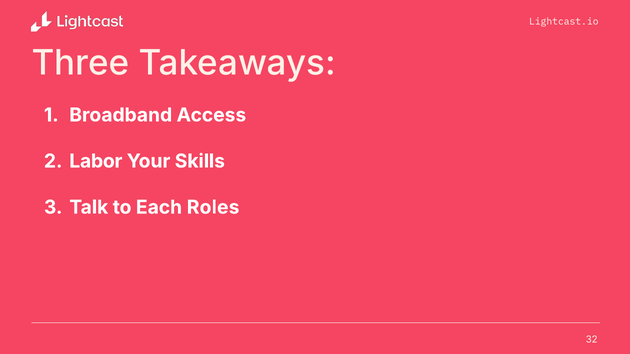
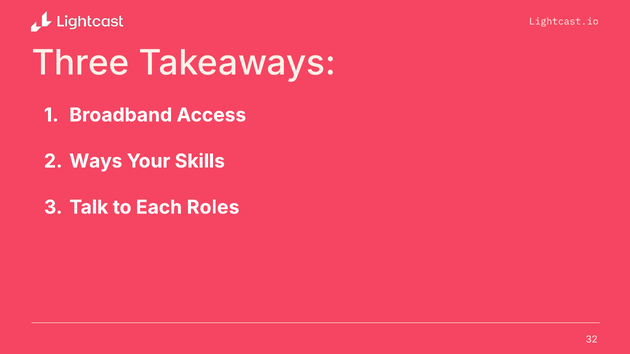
Labor: Labor -> Ways (96, 161)
